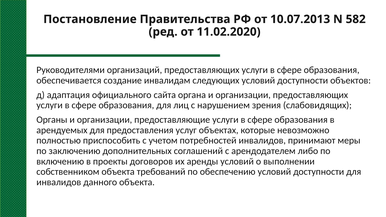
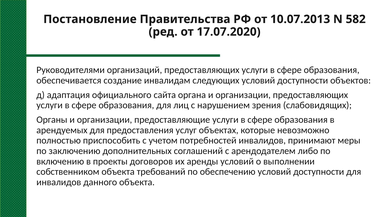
11.02.2020: 11.02.2020 -> 17.07.2020 (229, 32)
